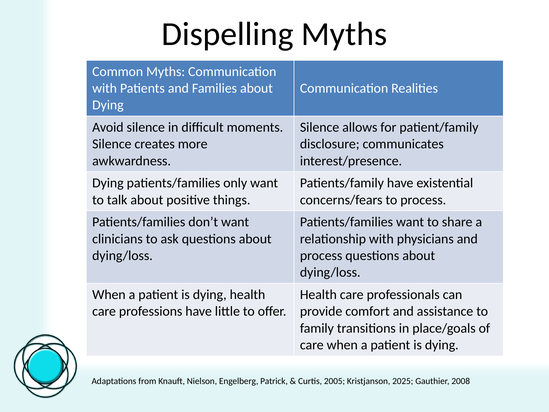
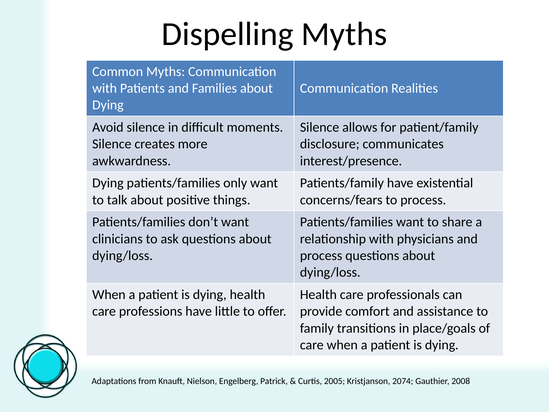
2025: 2025 -> 2074 (403, 381)
